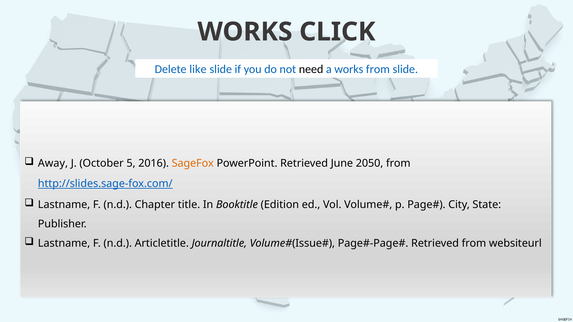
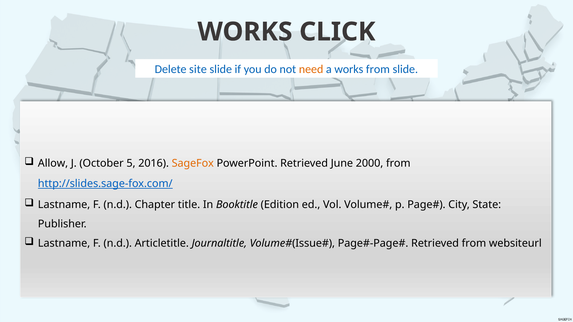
like: like -> site (198, 69)
need colour: black -> orange (311, 69)
Away: Away -> Allow (53, 164)
2050: 2050 -> 2000 (370, 164)
